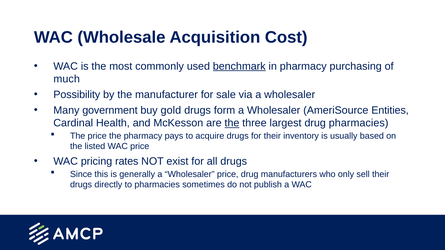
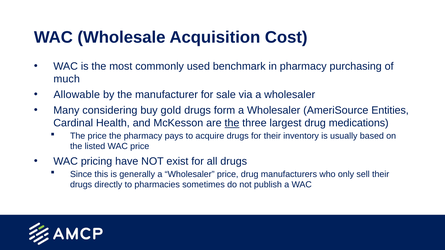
benchmark underline: present -> none (239, 66)
Possibility: Possibility -> Allowable (77, 95)
government: government -> considering (110, 110)
drug pharmacies: pharmacies -> medications (359, 123)
rates: rates -> have (127, 161)
